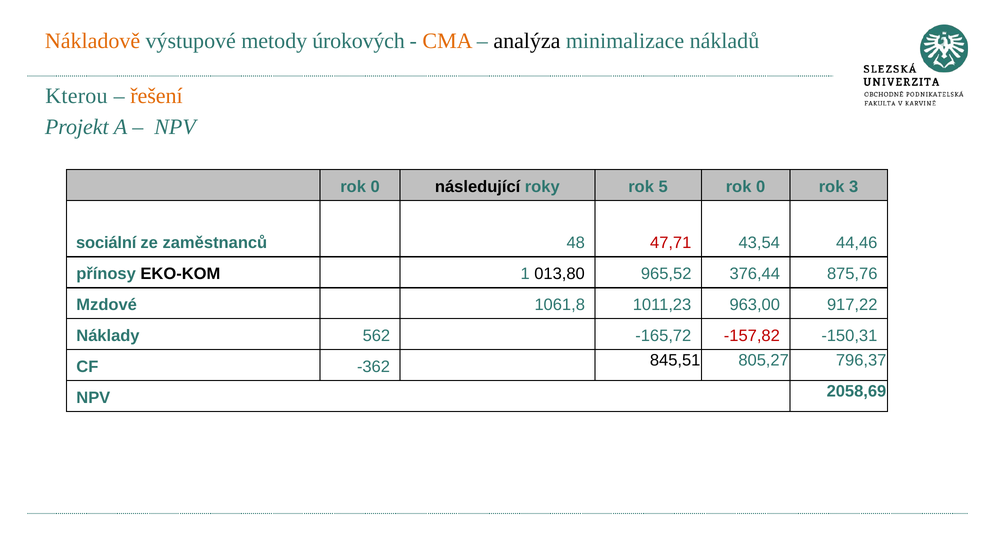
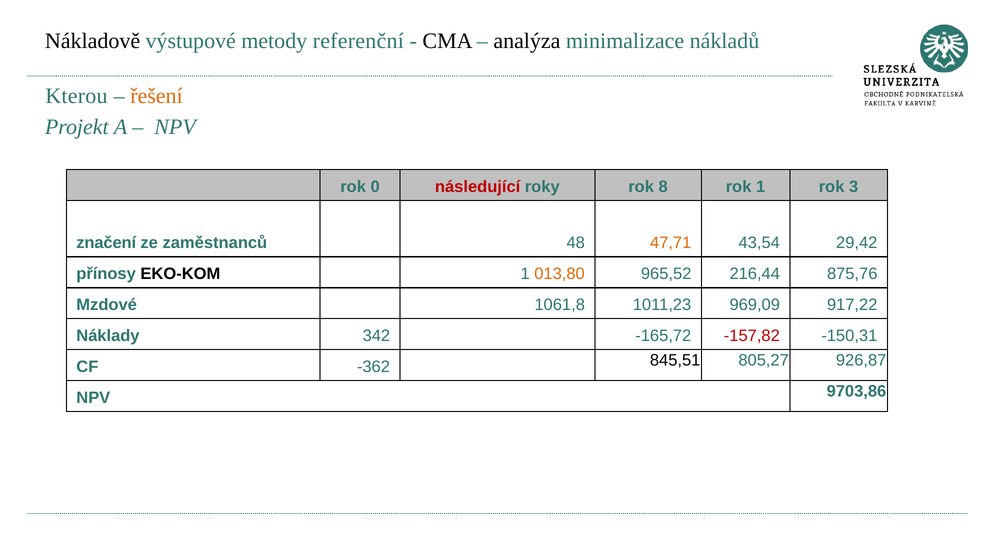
Nákladově colour: orange -> black (93, 41)
úrokových: úrokových -> referenční (358, 41)
CMA colour: orange -> black (448, 41)
následující colour: black -> red (478, 187)
5: 5 -> 8 (663, 187)
0: 0 -> 1 (761, 187)
sociální: sociální -> značení (106, 243)
47,71 colour: red -> orange (671, 243)
44,46: 44,46 -> 29,42 (857, 243)
013,80 colour: black -> orange (560, 274)
376,44: 376,44 -> 216,44 (755, 274)
963,00: 963,00 -> 969,09 (755, 305)
562: 562 -> 342 (376, 336)
796,37: 796,37 -> 926,87 (861, 361)
2058,69: 2058,69 -> 9703,86 (856, 392)
